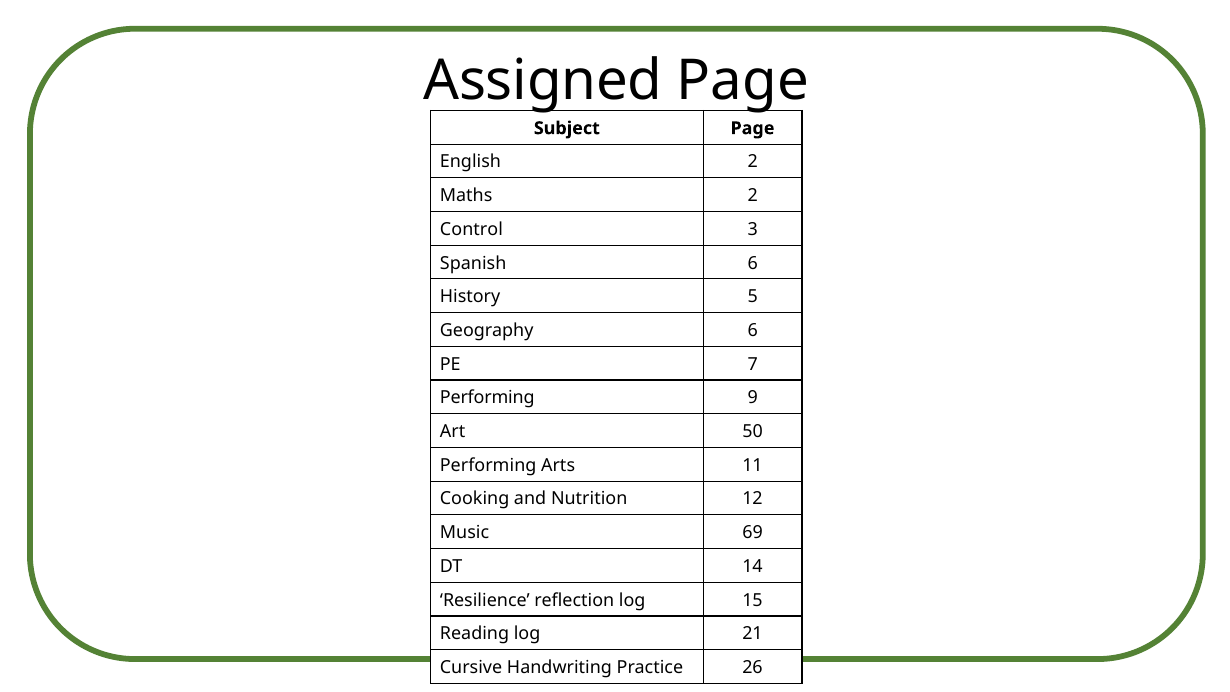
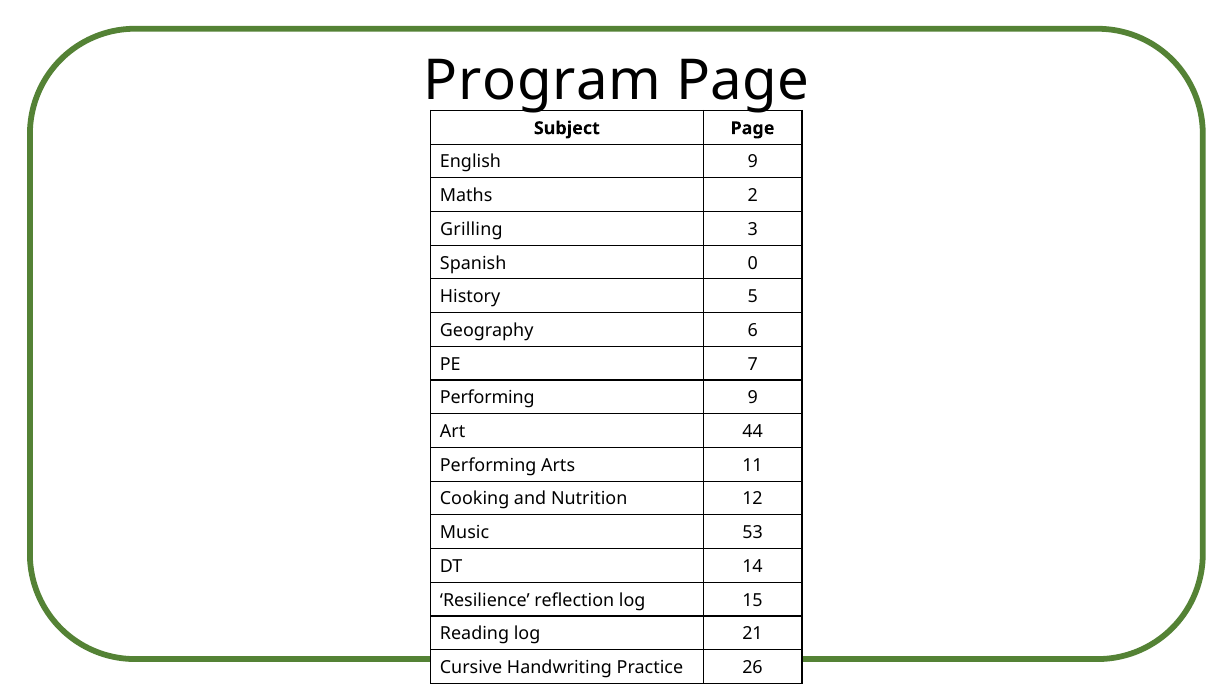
Assigned: Assigned -> Program (542, 81)
English 2: 2 -> 9 (753, 162)
Control: Control -> Grilling (471, 229)
Spanish 6: 6 -> 0 (753, 263)
50: 50 -> 44 (753, 432)
69: 69 -> 53 (753, 533)
